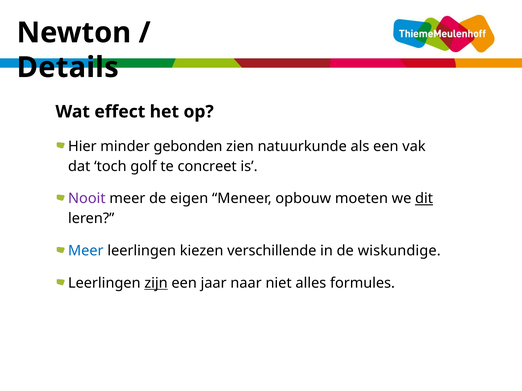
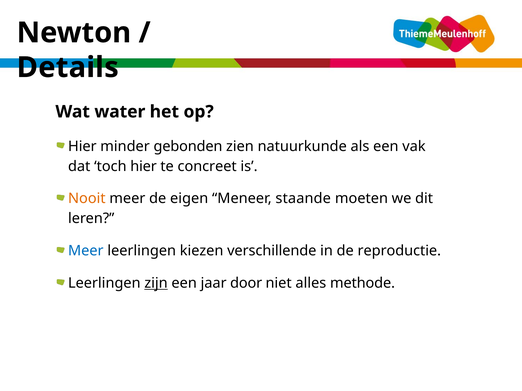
effect: effect -> water (120, 112)
toch golf: golf -> hier (144, 166)
Nooit colour: purple -> orange (87, 199)
opbouw: opbouw -> staande (303, 199)
dit underline: present -> none (424, 199)
wiskundige: wiskundige -> reproductie (399, 251)
naar: naar -> door (246, 283)
formules: formules -> methode (363, 283)
